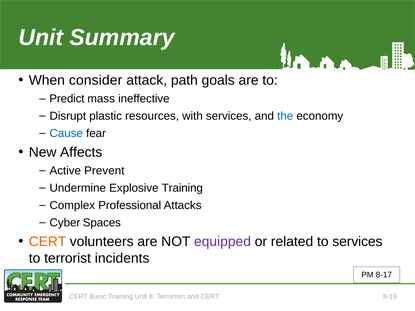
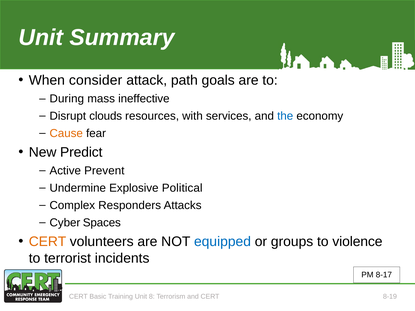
Predict: Predict -> During (67, 99)
plastic: plastic -> clouds (106, 116)
Cause colour: blue -> orange (66, 134)
Affects: Affects -> Predict (81, 152)
Explosive Training: Training -> Political (182, 188)
Professional: Professional -> Responders (130, 206)
equipped colour: purple -> blue (222, 242)
related: related -> groups (292, 242)
to services: services -> violence (357, 242)
